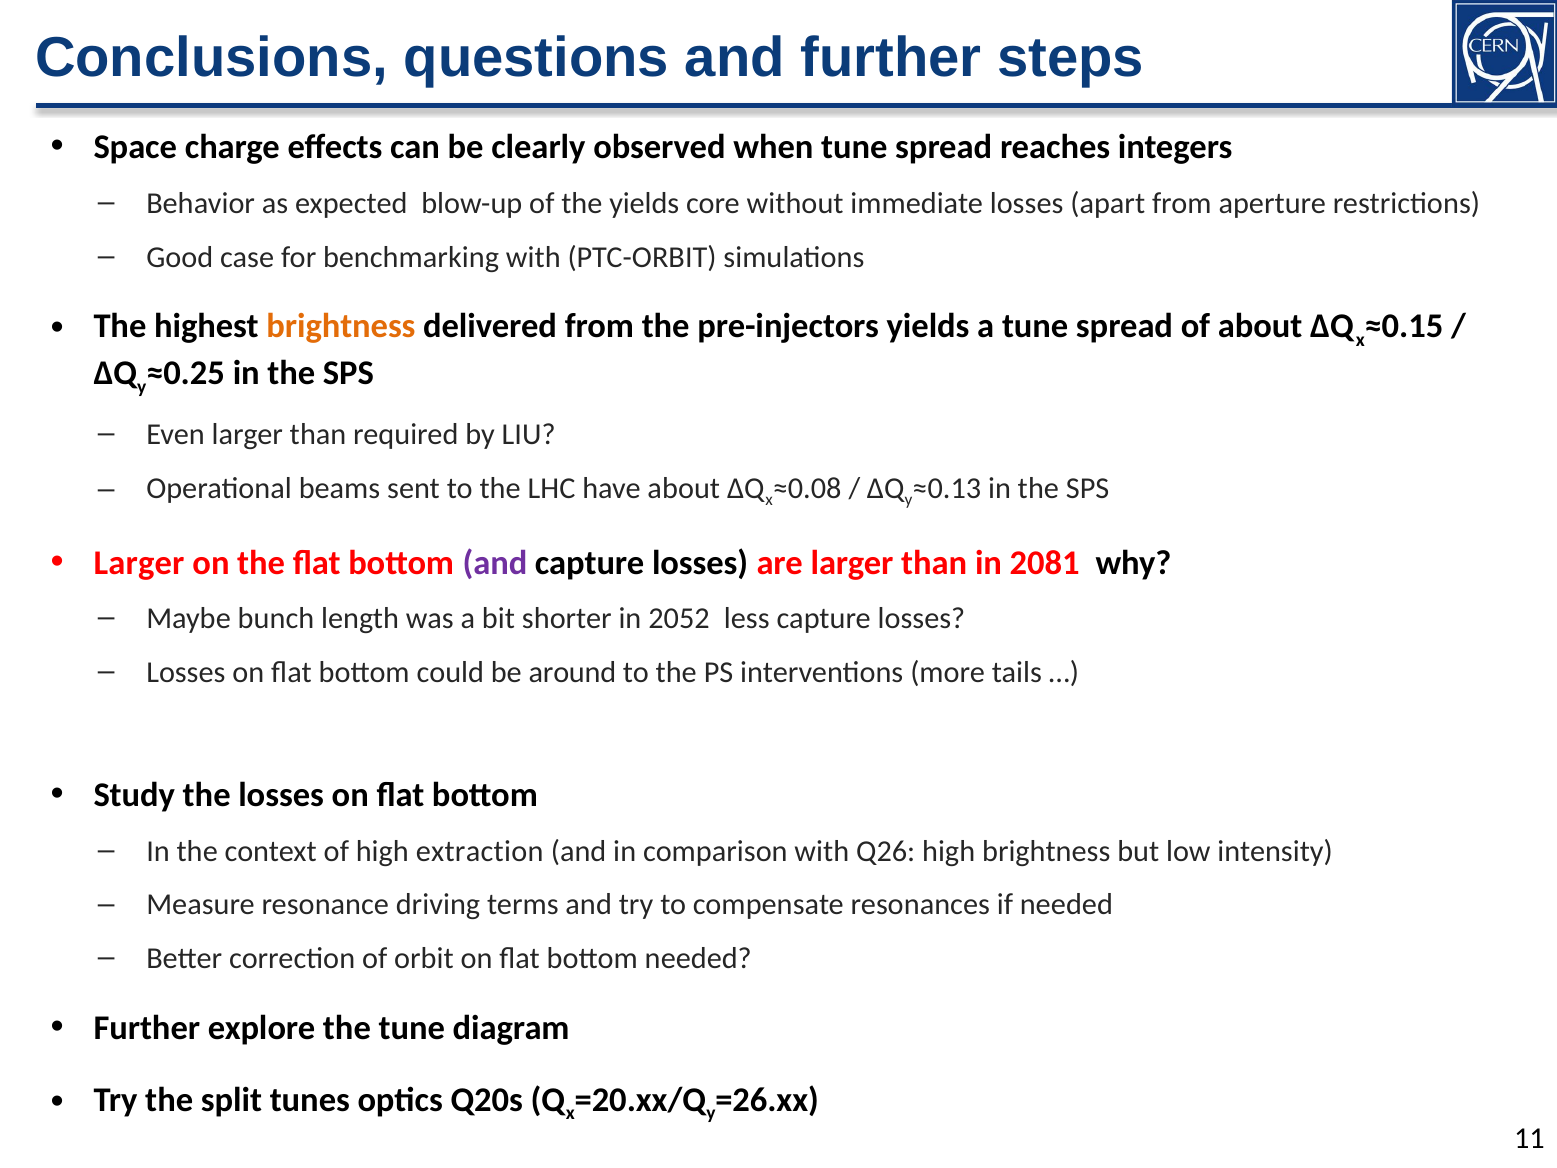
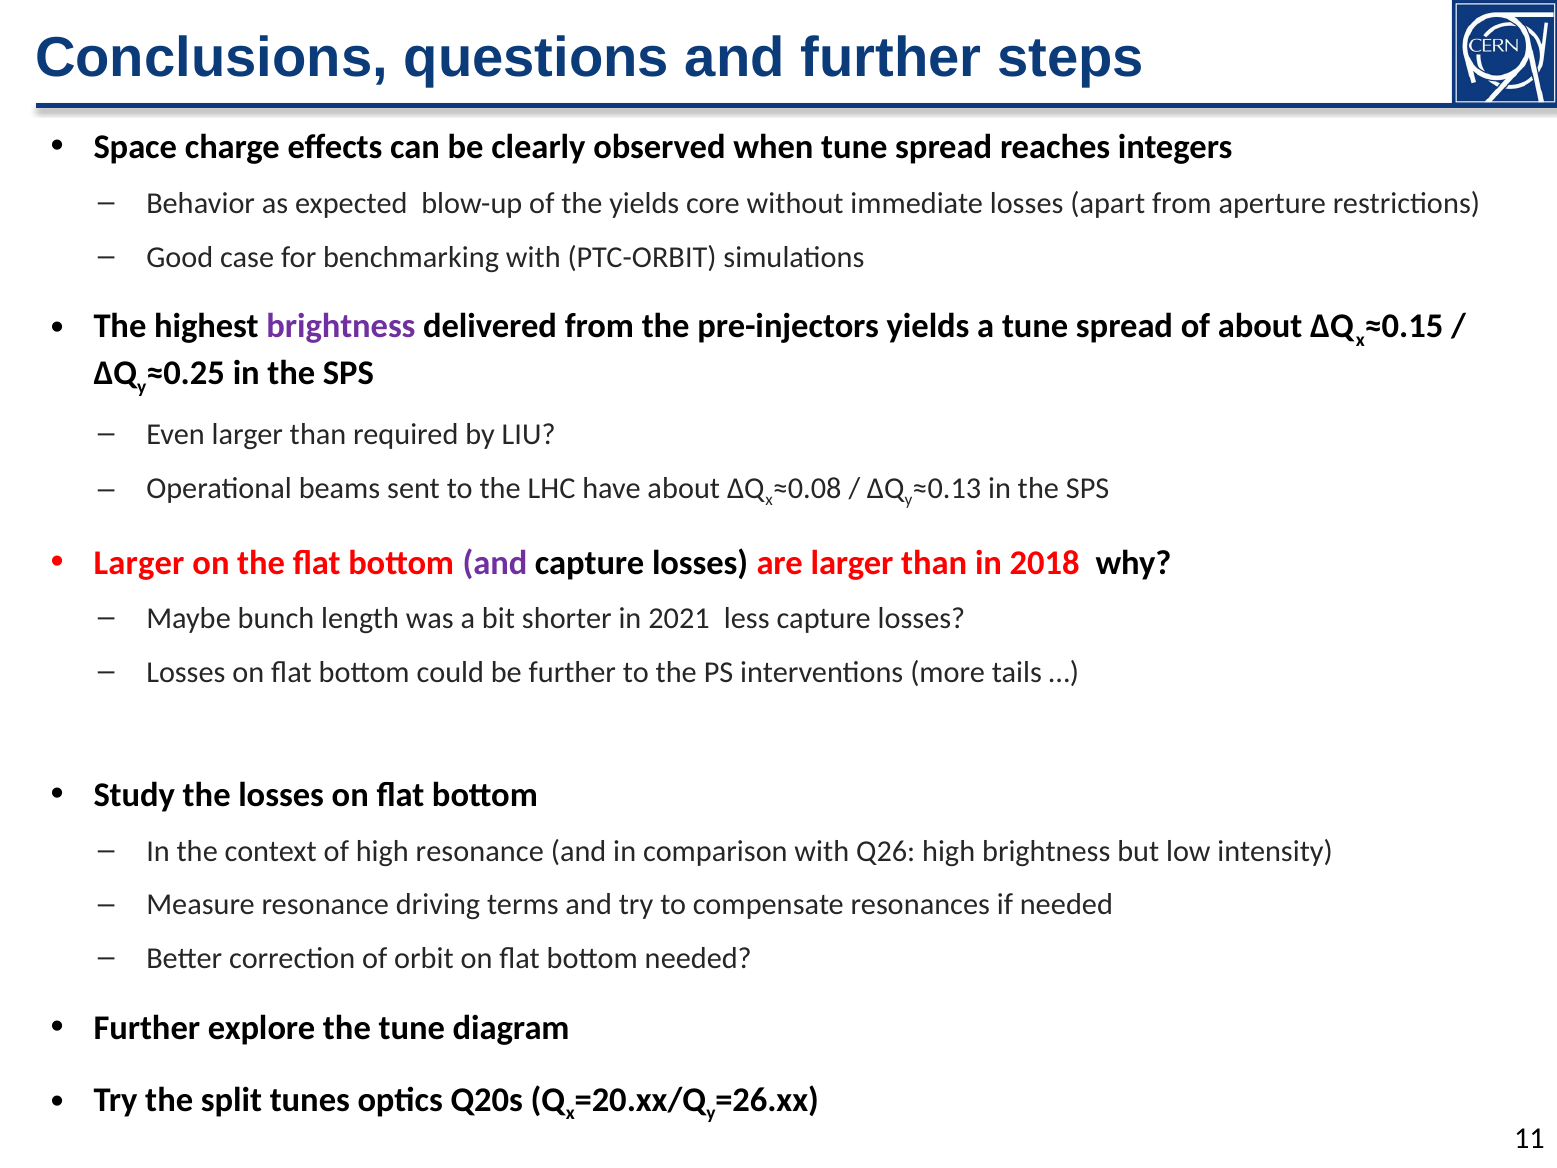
brightness colour: orange -> purple (341, 326)
2081: 2081 -> 2018 (1045, 562)
2052: 2052 -> 2021 (679, 618)
be around: around -> further (572, 672)
high extraction: extraction -> resonance (480, 851)
